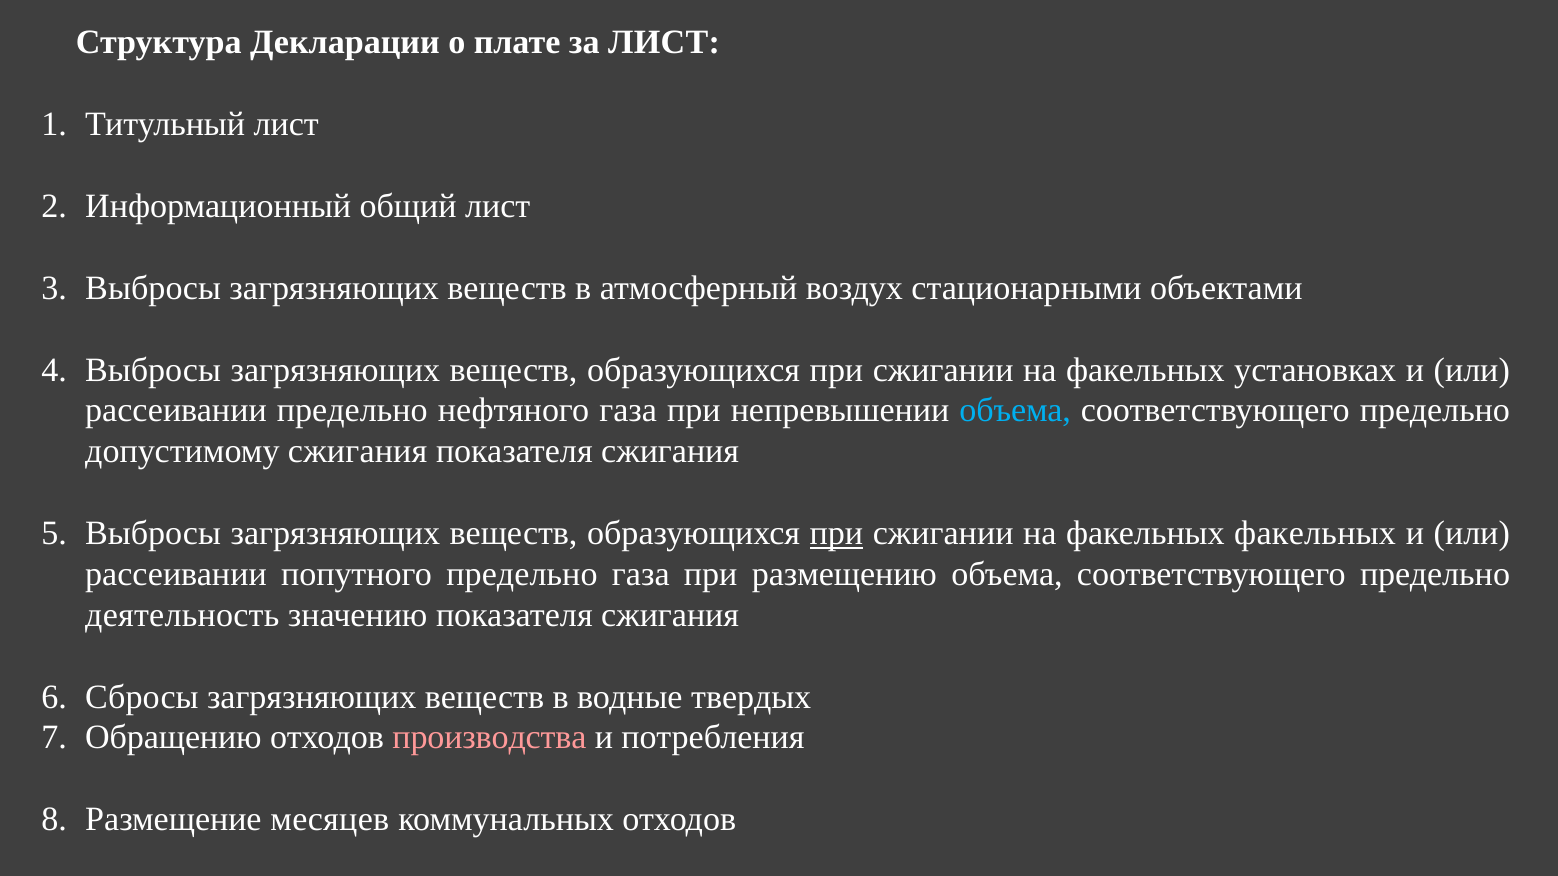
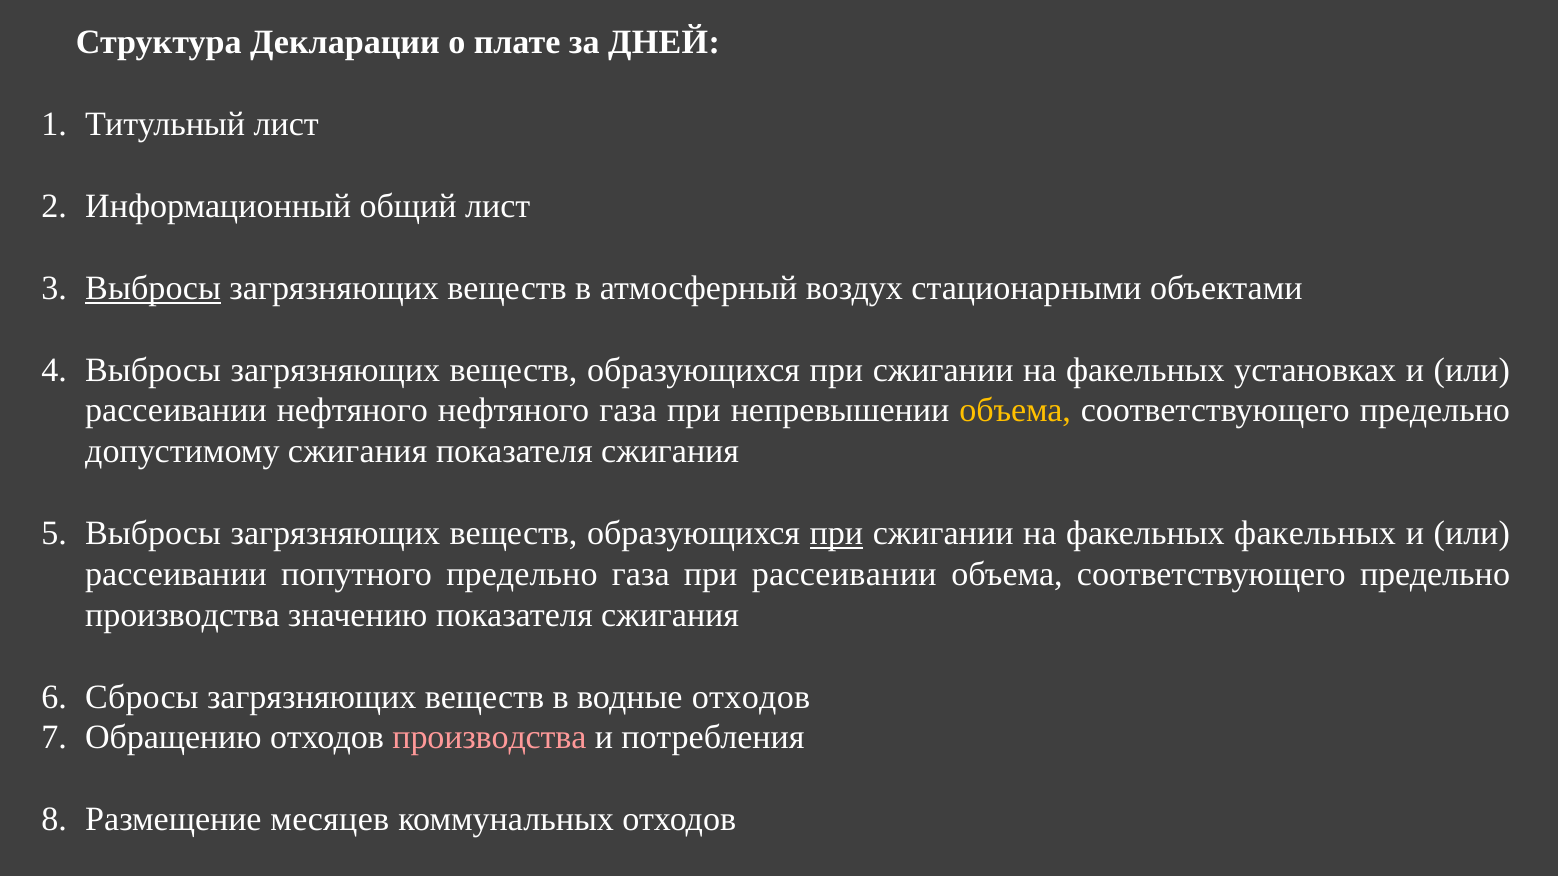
за ЛИСТ: ЛИСТ -> ДНЕЙ (664, 43)
Выбросы underline: none -> present (153, 288)
рассеивании предельно: предельно -> нефтяного (352, 411)
объема colour: light blue -> yellow (1015, 411)
при размещению: размещению -> рассеивании (844, 574)
деятельность: деятельность -> производства (182, 615)
водные твердых: твердых -> отходов (751, 697)
